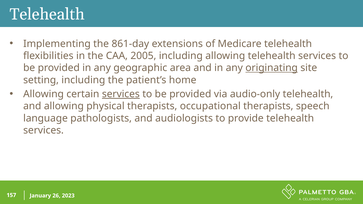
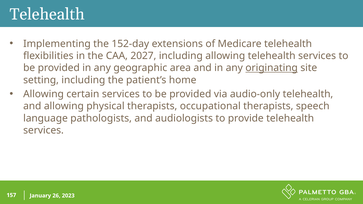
861-day: 861-day -> 152-day (130, 44)
2005: 2005 -> 2027 (143, 56)
services underline: present -> none (121, 94)
